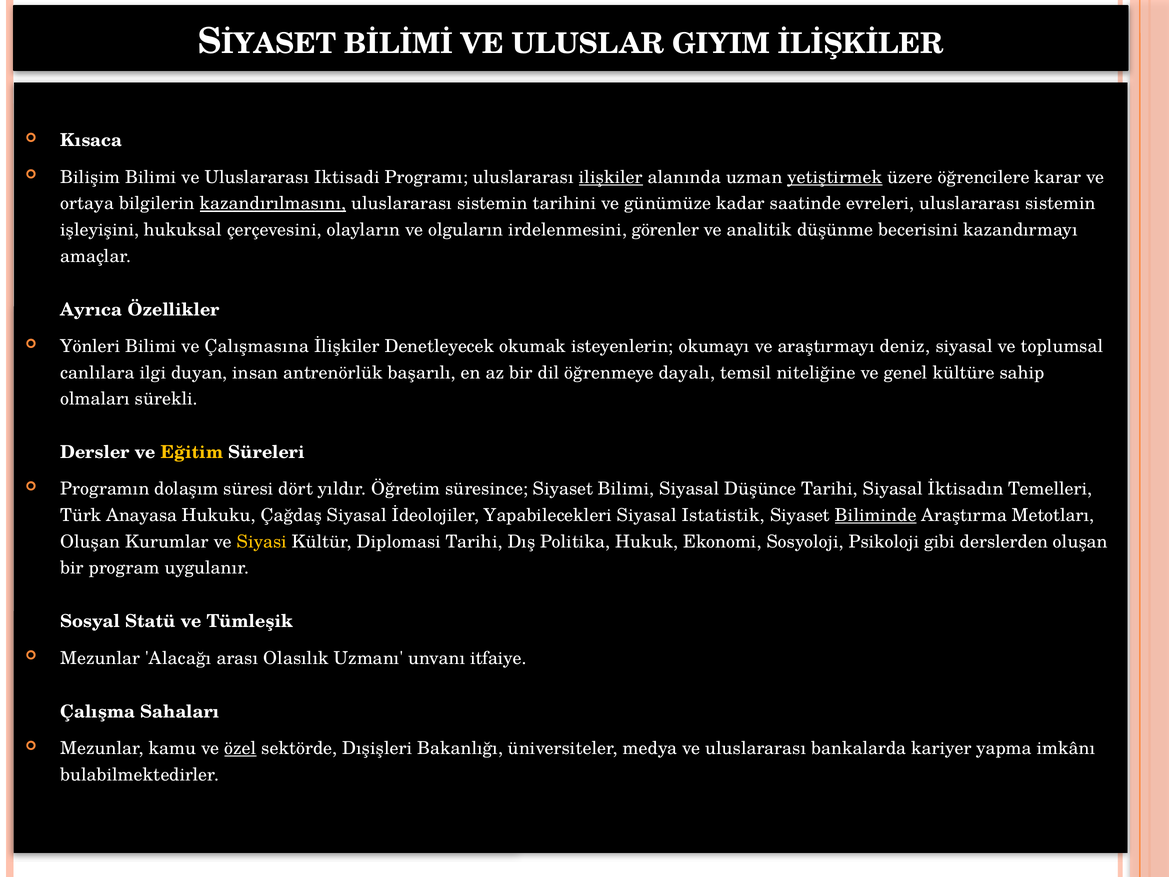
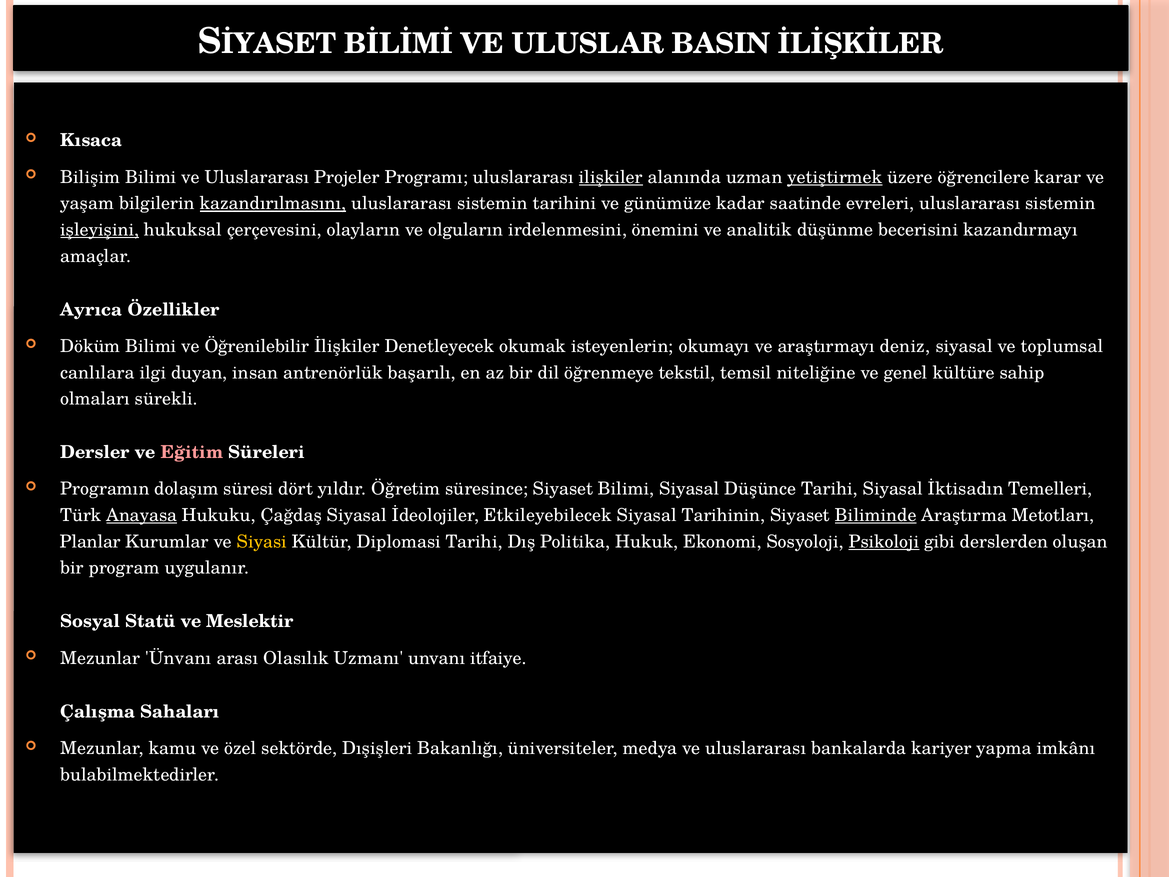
GIYIM: GIYIM -> BASIN (721, 44)
Iktisadi: Iktisadi -> Projeler (347, 177)
ortaya: ortaya -> yaşam (87, 204)
işleyişini underline: none -> present (100, 230)
görenler: görenler -> önemini (665, 230)
Yönleri: Yönleri -> Döküm (90, 346)
Çalışmasına: Çalışmasına -> Öğrenilebilir (257, 346)
dayalı: dayalı -> tekstil (687, 373)
Eğitim colour: yellow -> pink (192, 452)
Anayasa underline: none -> present (142, 515)
Yapabilecekleri: Yapabilecekleri -> Etkileyebilecek (548, 515)
Istatistik: Istatistik -> Tarihinin (724, 515)
Oluşan: Oluşan -> Planlar (90, 542)
Psikoloji underline: none -> present (884, 542)
Tümleşik: Tümleşik -> Meslektir (250, 621)
Alacağı: Alacağı -> Ünvanı (178, 658)
özel underline: present -> none (240, 748)
